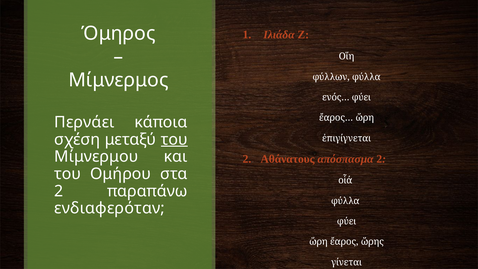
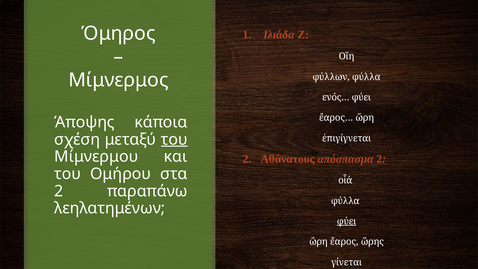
Περνάει: Περνάει -> Άποψης (85, 122)
ενδιαφερόταν: ενδιαφερόταν -> λεηλατημένων (110, 208)
φύει underline: none -> present (347, 221)
